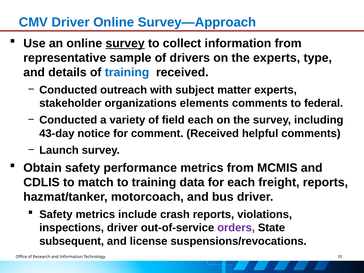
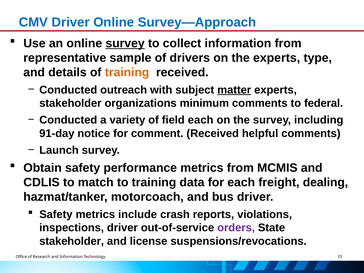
training colour: blue -> orange (127, 72)
matter underline: none -> present (234, 90)
elements: elements -> minimum (204, 103)
43-day: 43-day -> 91-day (57, 133)
freight reports: reports -> dealing (325, 182)
subsequent: subsequent -> stakeholder (72, 241)
